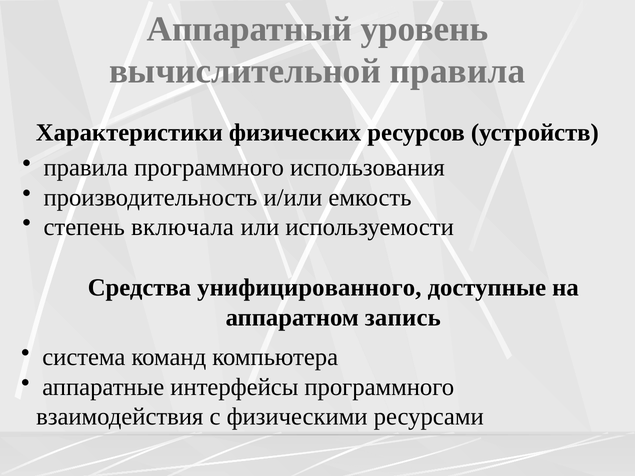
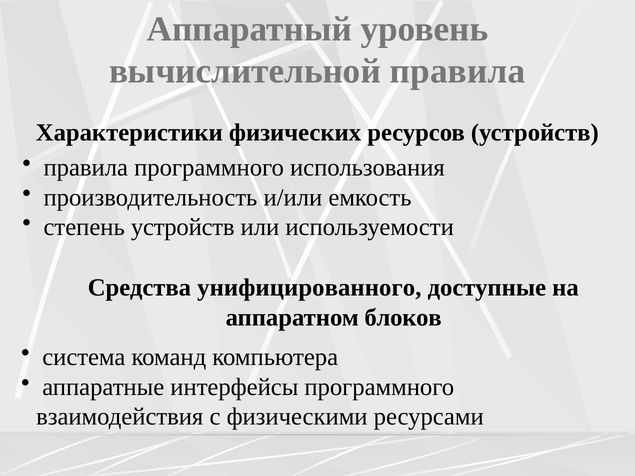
степень включала: включала -> устройств (183, 227)
запись: запись -> блоков (403, 318)
